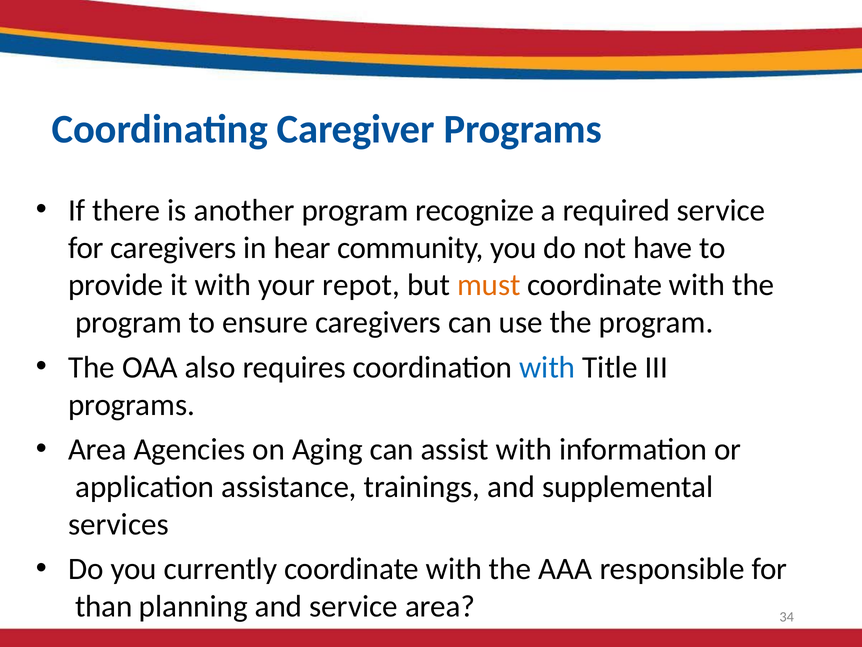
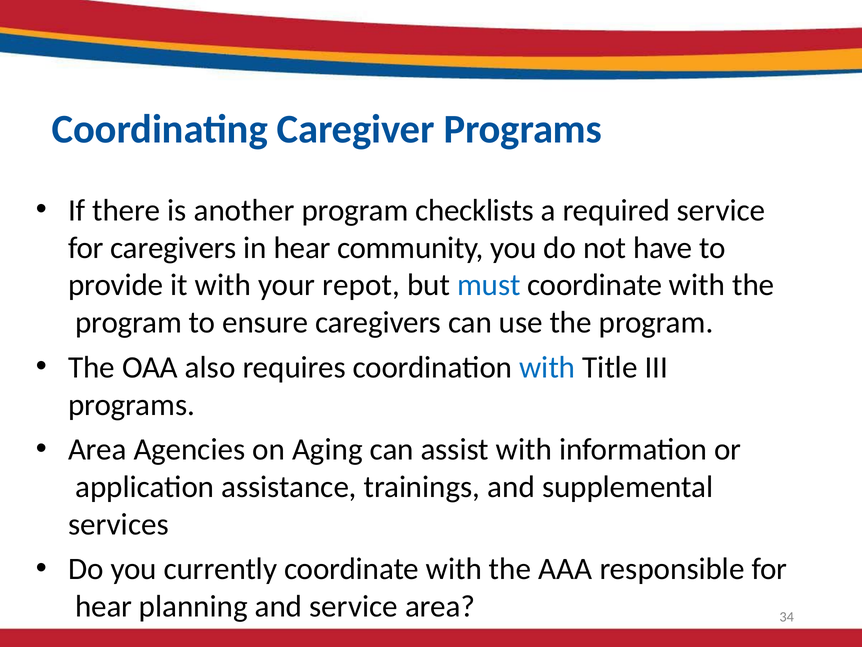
recognize: recognize -> checklists (475, 210)
must colour: orange -> blue (489, 285)
than: than -> hear (104, 606)
